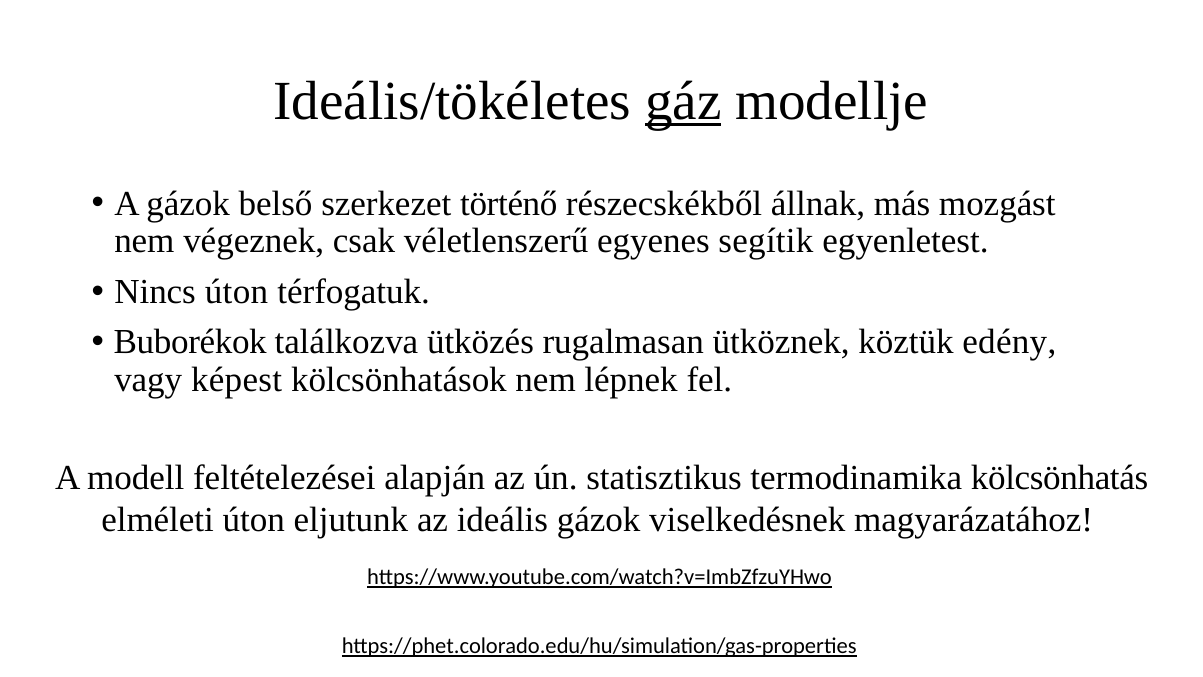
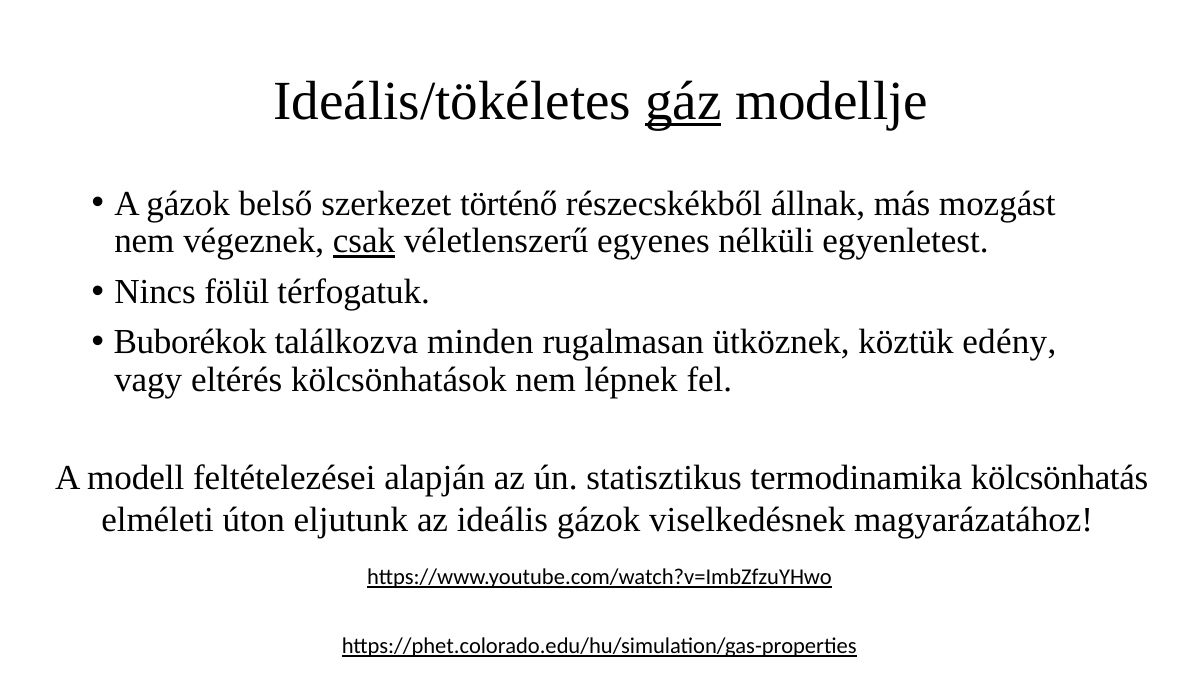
csak underline: none -> present (364, 241)
segítik: segítik -> nélküli (766, 241)
Nincs úton: úton -> fölül (237, 292)
ütközés: ütközés -> minden (480, 342)
képest: képest -> eltérés (237, 380)
